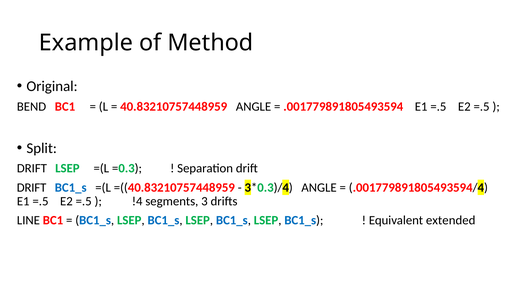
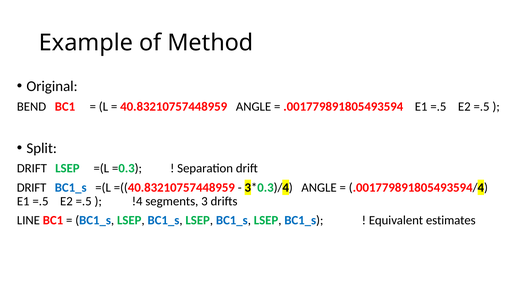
extended: extended -> estimates (451, 221)
